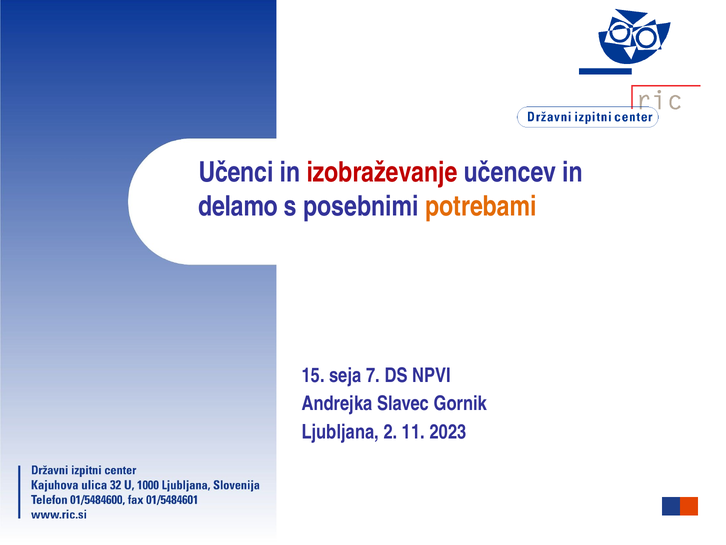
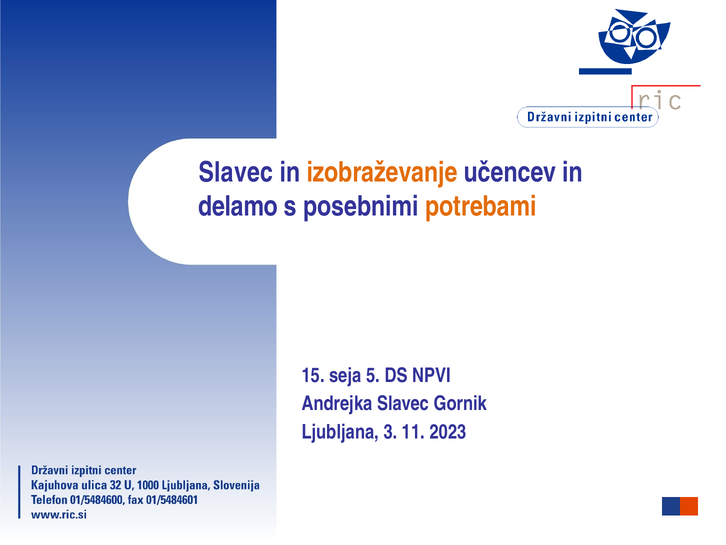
Učenci: Učenci -> Slavec (236, 172)
izobraževanje colour: red -> orange (382, 172)
7: 7 -> 5 (373, 375)
2: 2 -> 3 (390, 432)
